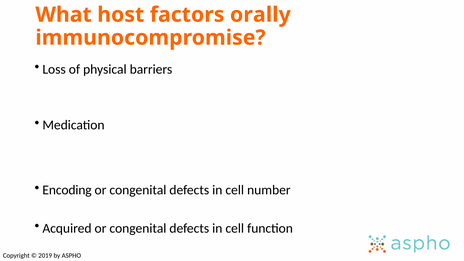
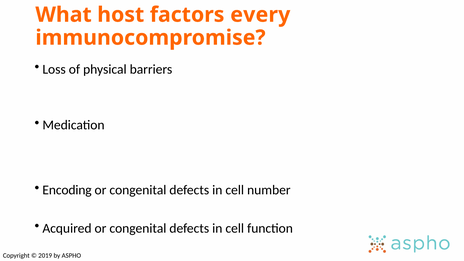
orally: orally -> every (260, 15)
